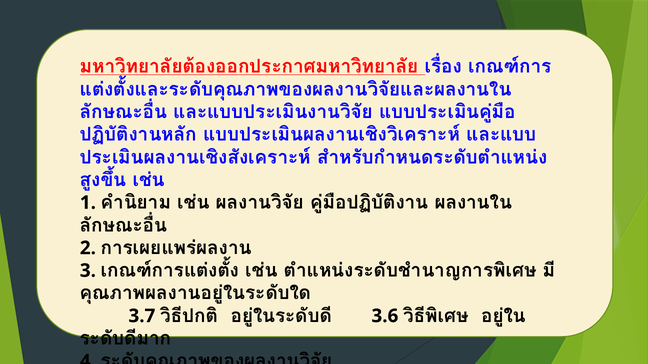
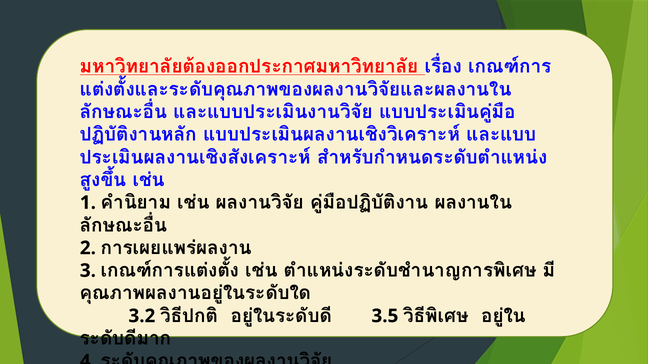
3.7: 3.7 -> 3.2 (142, 316)
3.6: 3.6 -> 3.5 (385, 316)
